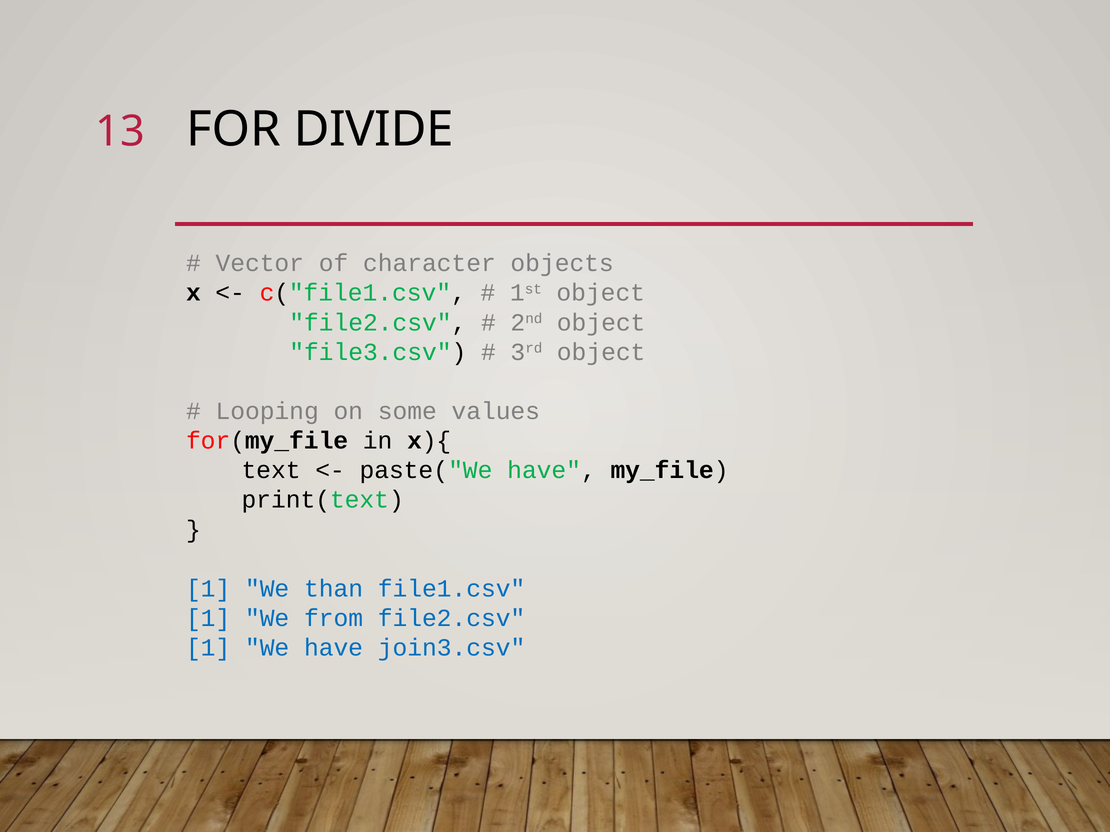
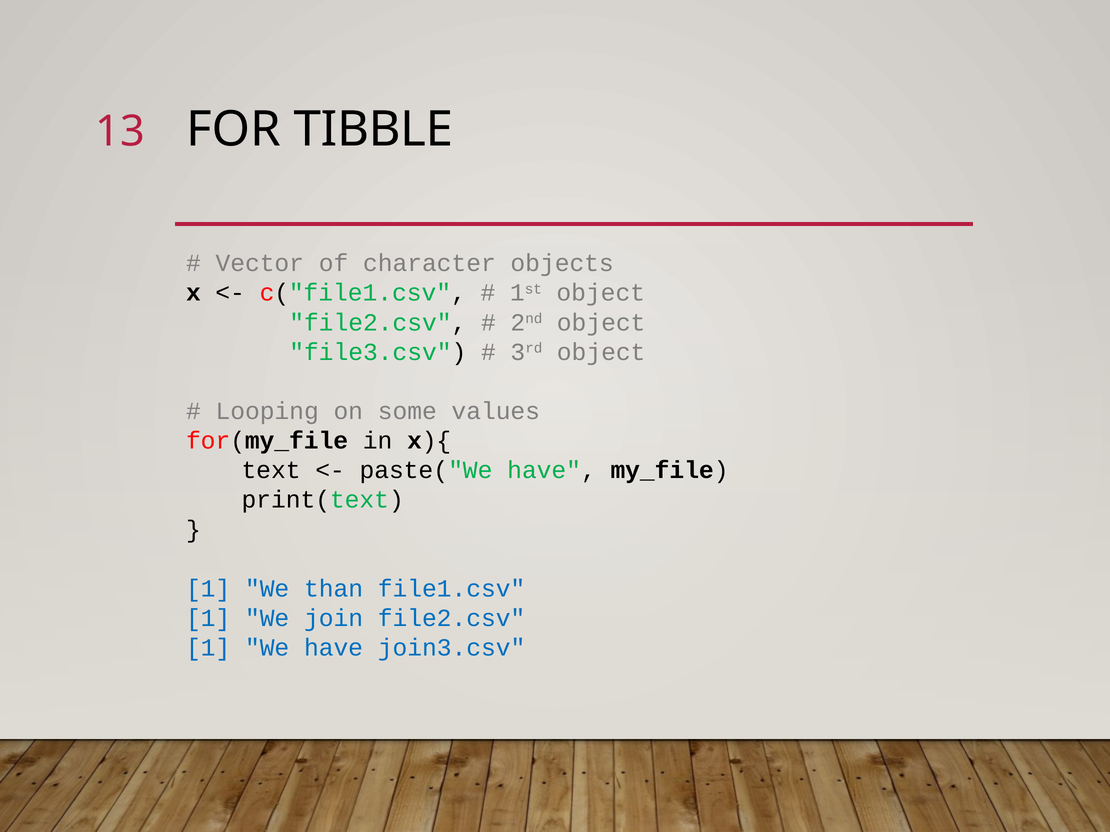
DIVIDE: DIVIDE -> TIBBLE (374, 130)
from: from -> join (334, 618)
